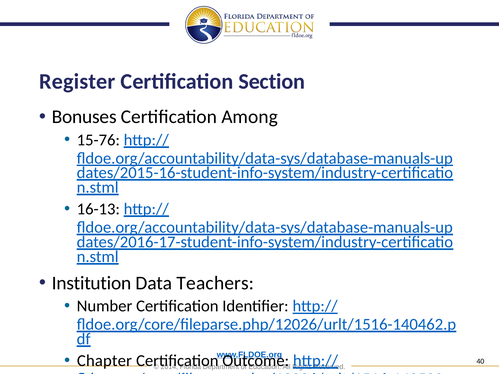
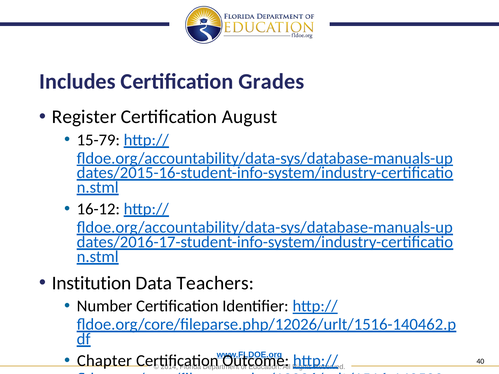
Register: Register -> Includes (77, 81)
Section: Section -> Grades (272, 81)
Bonuses: Bonuses -> Register (84, 117)
Among: Among -> August (250, 117)
15-76: 15-76 -> 15-79 (98, 140)
16-13: 16-13 -> 16-12 (98, 209)
